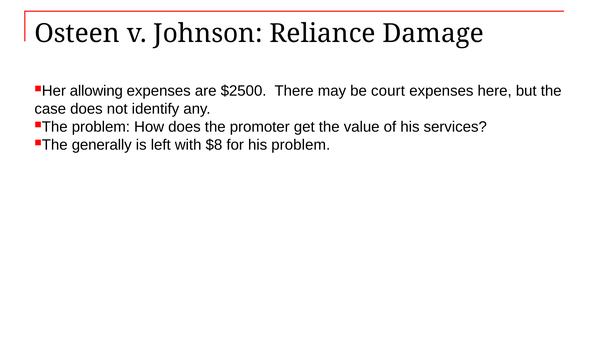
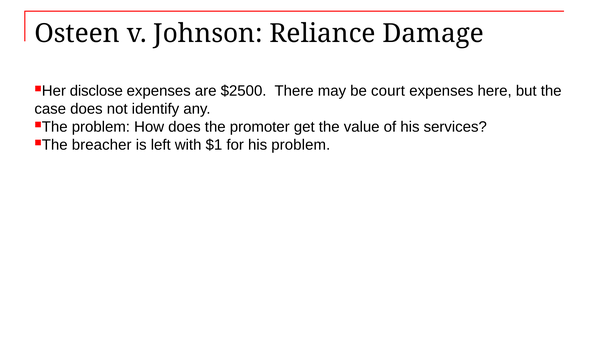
allowing: allowing -> disclose (96, 91)
generally: generally -> breacher (102, 145)
$8: $8 -> $1 (214, 145)
